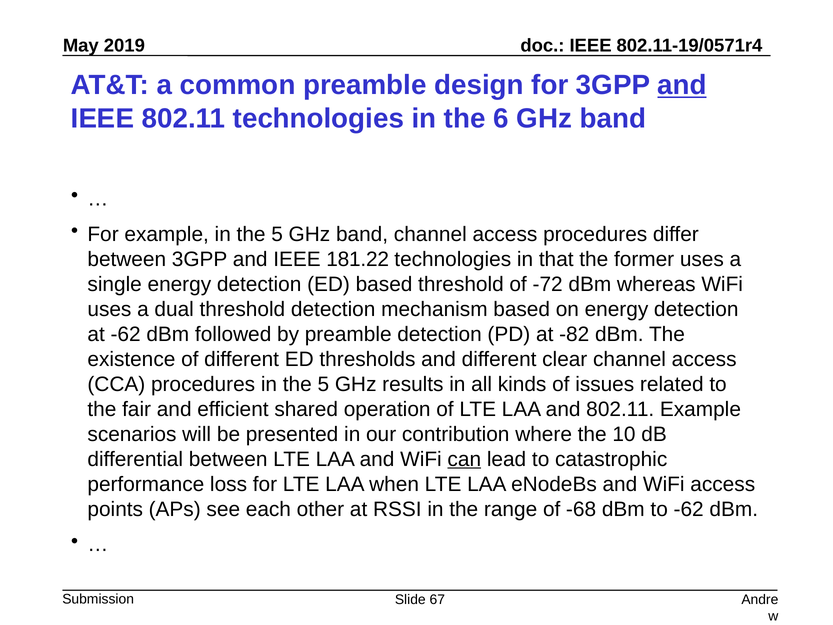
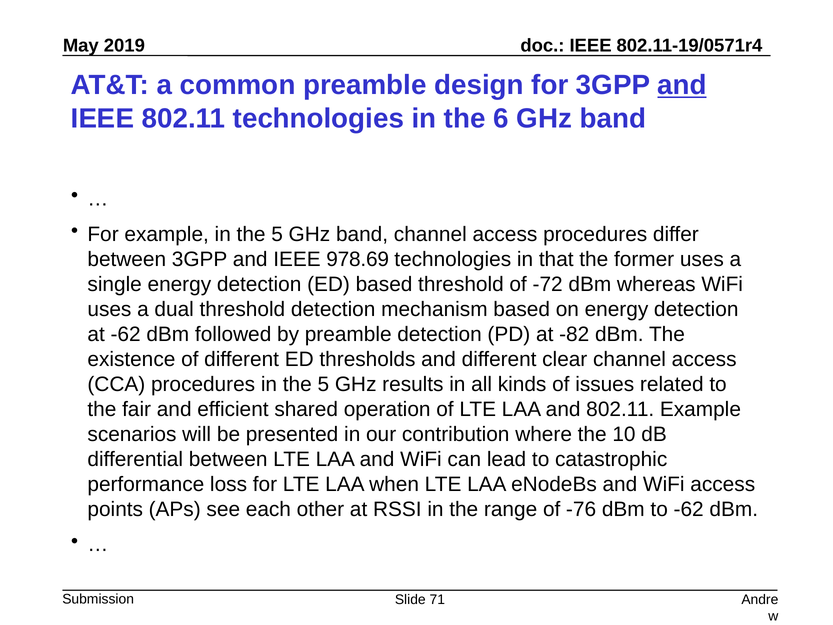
181.22: 181.22 -> 978.69 (358, 259)
can underline: present -> none (464, 459)
-68: -68 -> -76 (581, 509)
67: 67 -> 71 (437, 599)
